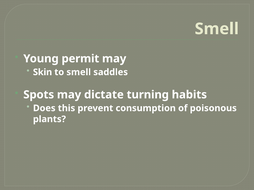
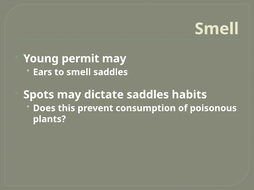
Skin: Skin -> Ears (43, 72)
dictate turning: turning -> saddles (148, 95)
